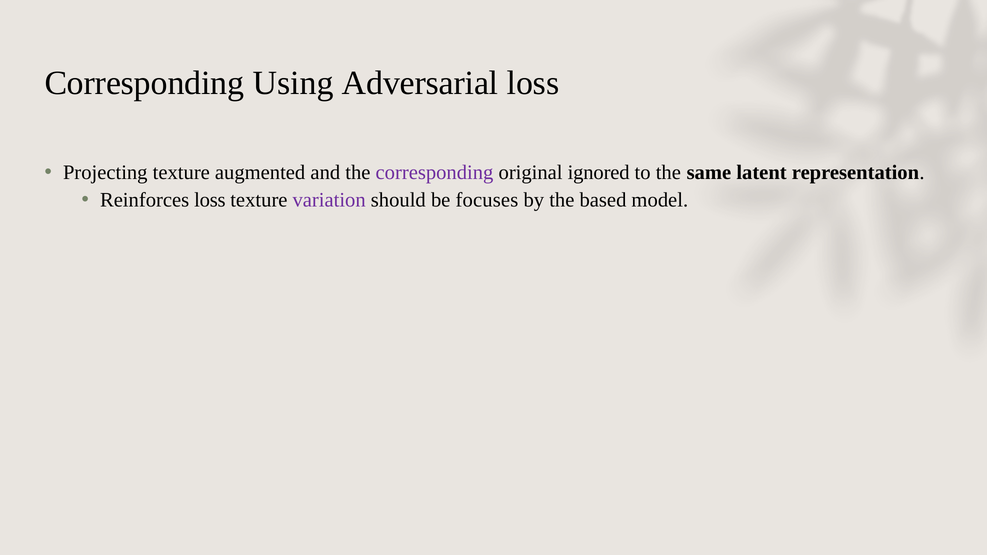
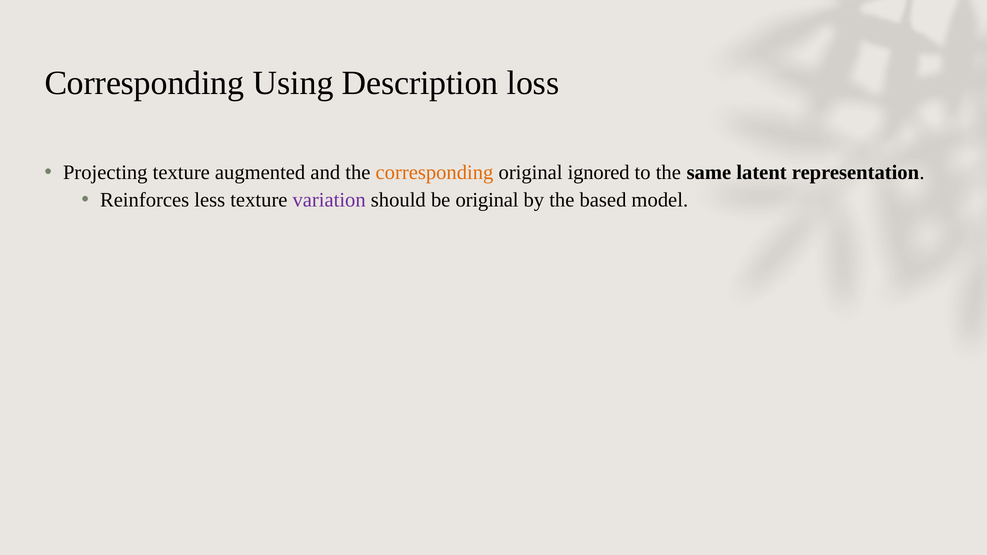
Adversarial: Adversarial -> Description (420, 83)
corresponding colour: purple -> orange (435, 173)
Reinforces loss: loss -> less (210, 200)
be focuses: focuses -> original (487, 200)
